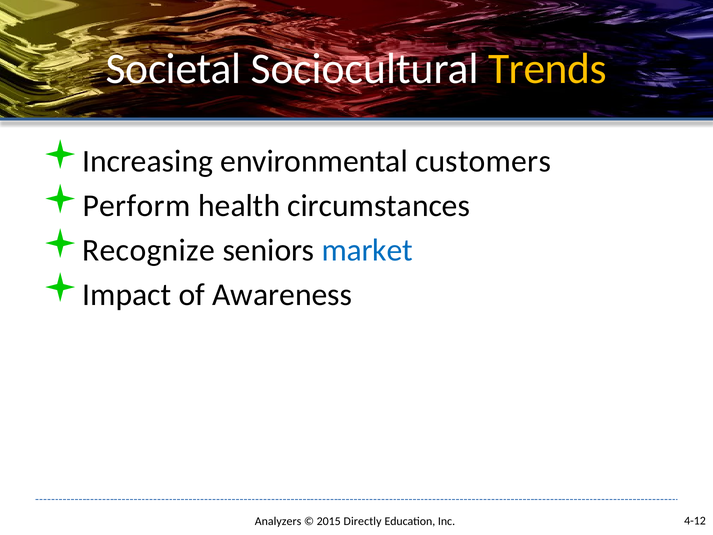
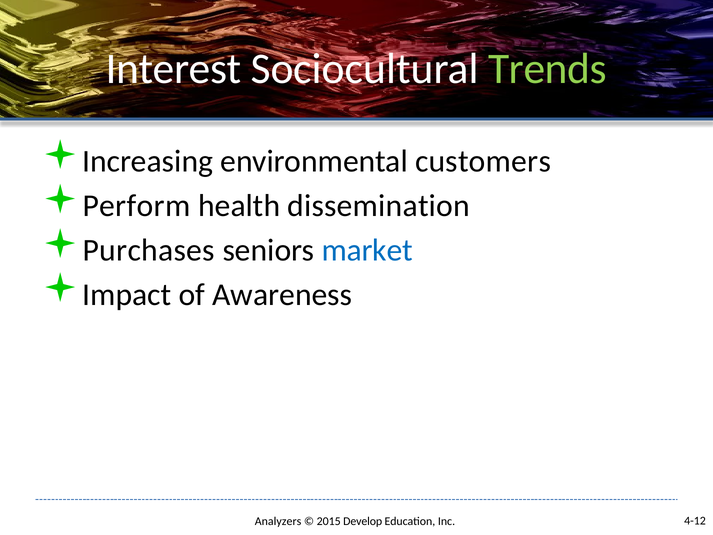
Societal: Societal -> Interest (174, 69)
Trends colour: yellow -> light green (548, 69)
circumstances: circumstances -> dissemination (379, 206)
Recognize: Recognize -> Purchases (149, 250)
Directly: Directly -> Develop (363, 521)
